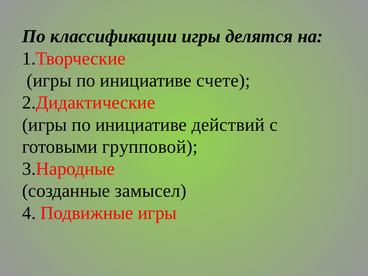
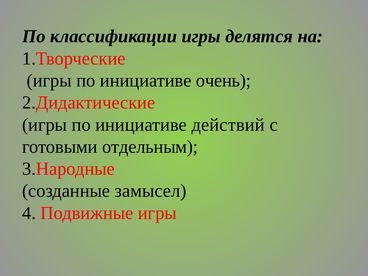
счете: счете -> очень (223, 81)
групповой: групповой -> отдельным (150, 147)
